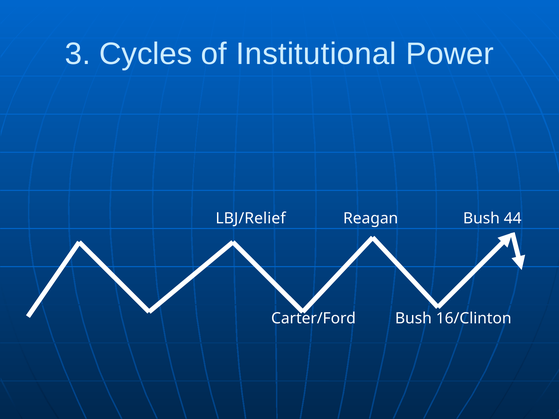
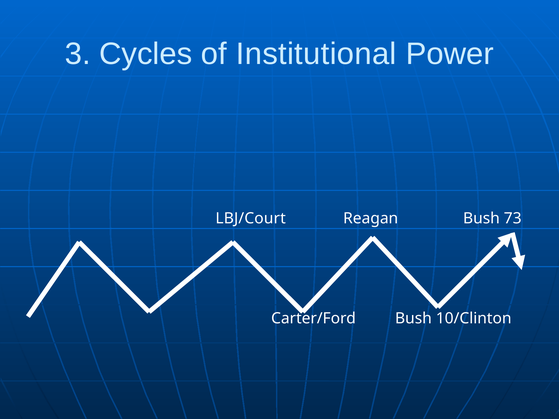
LBJ/Relief: LBJ/Relief -> LBJ/Court (251, 218)
44: 44 -> 73 (513, 218)
16/Clinton: 16/Clinton -> 10/Clinton (474, 318)
